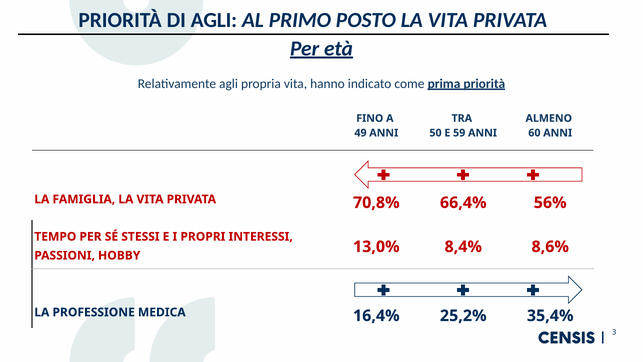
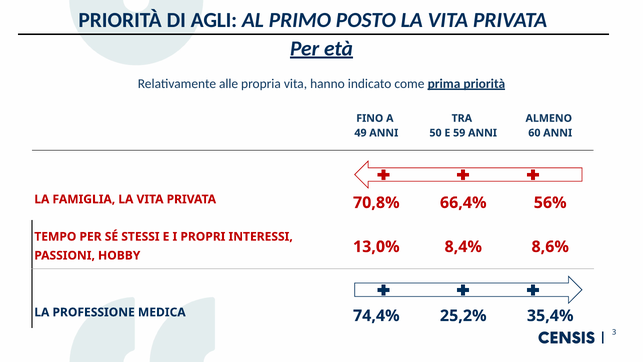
Relativamente agli: agli -> alle (229, 84)
16,4%: 16,4% -> 74,4% (376, 316)
